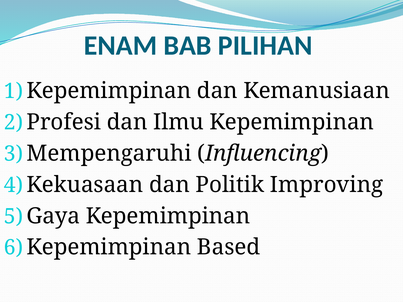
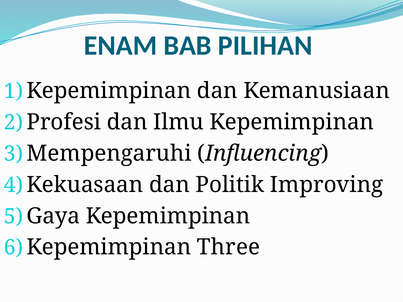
Based: Based -> Three (229, 247)
